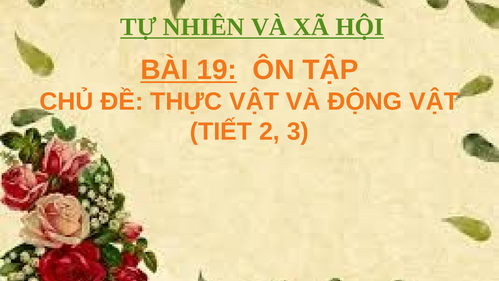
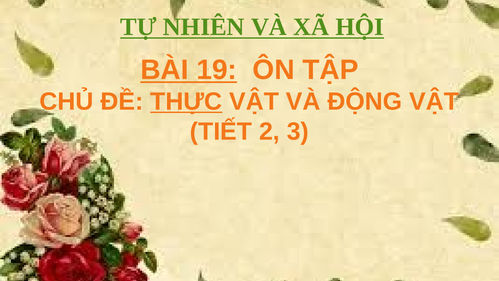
THỰC underline: none -> present (186, 101)
